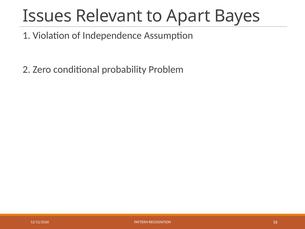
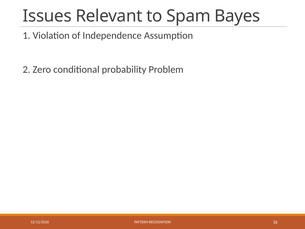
Apart: Apart -> Spam (189, 16)
